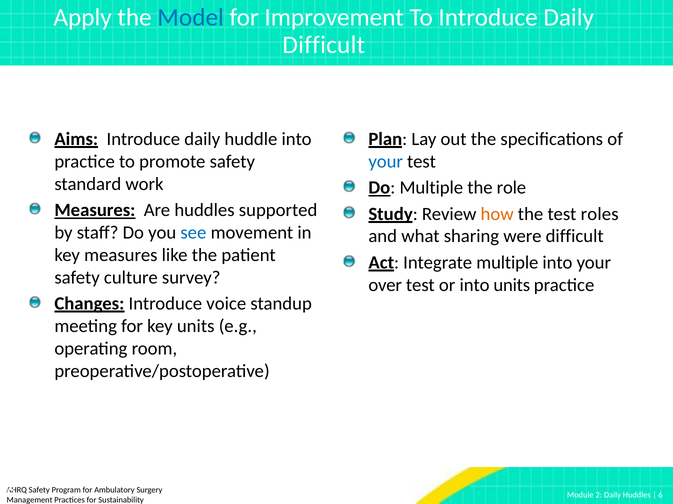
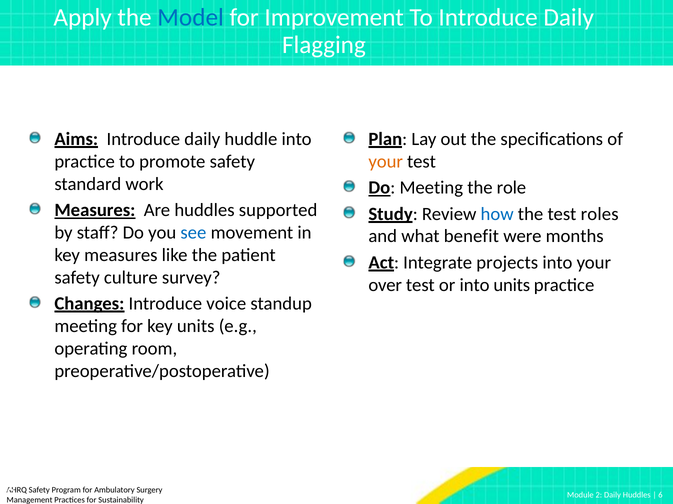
Difficult: Difficult -> Flagging (324, 45)
your colour: blue -> orange (386, 162)
Do Multiple: Multiple -> Meeting (431, 188)
how colour: orange -> blue (497, 214)
sharing: sharing -> benefit (471, 237)
were difficult: difficult -> months (575, 237)
Integrate multiple: multiple -> projects (507, 263)
